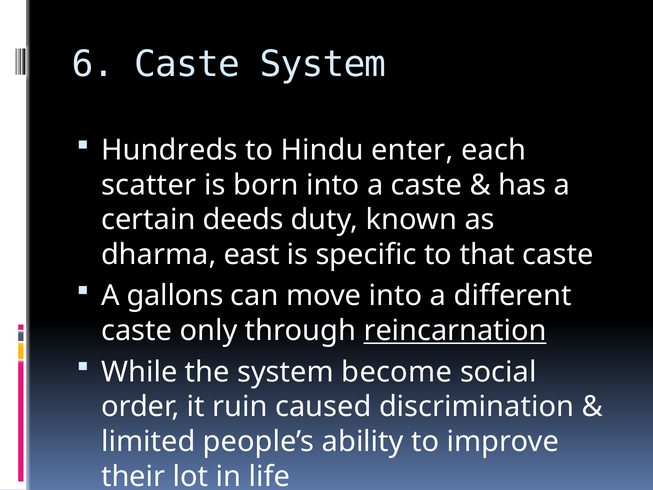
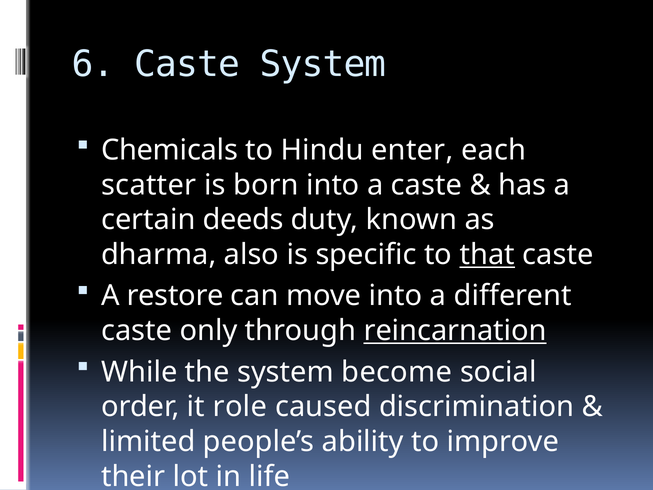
Hundreds: Hundreds -> Chemicals (170, 150)
east: east -> also (251, 255)
that underline: none -> present (487, 255)
gallons: gallons -> restore (175, 296)
ruin: ruin -> role (240, 407)
